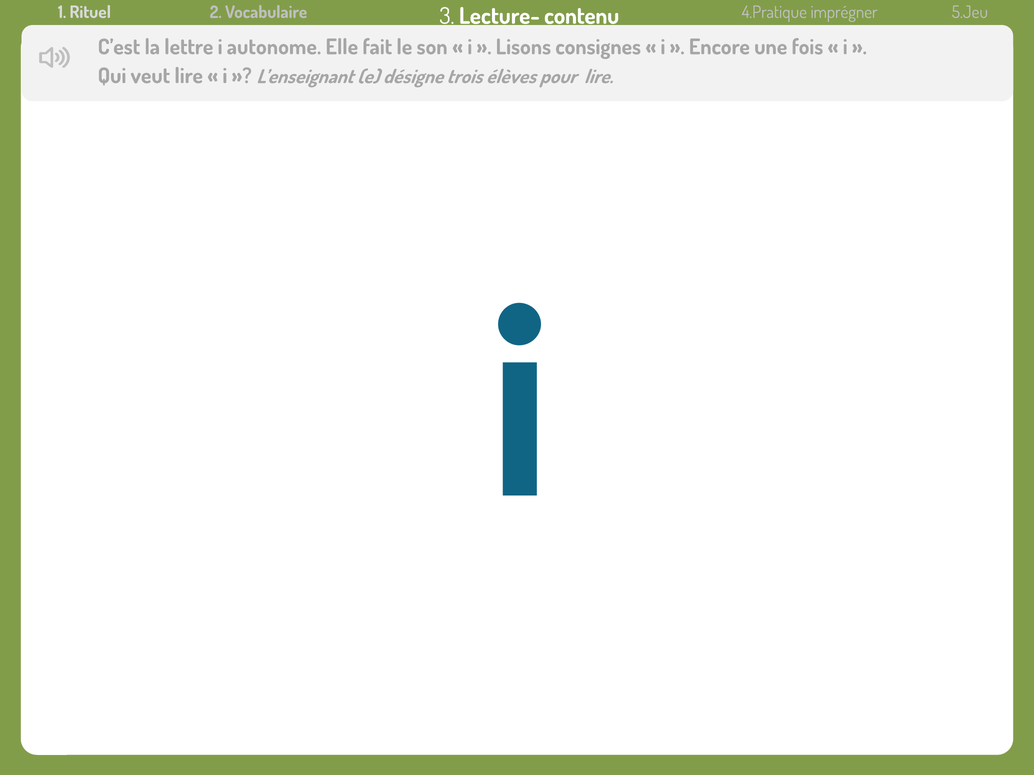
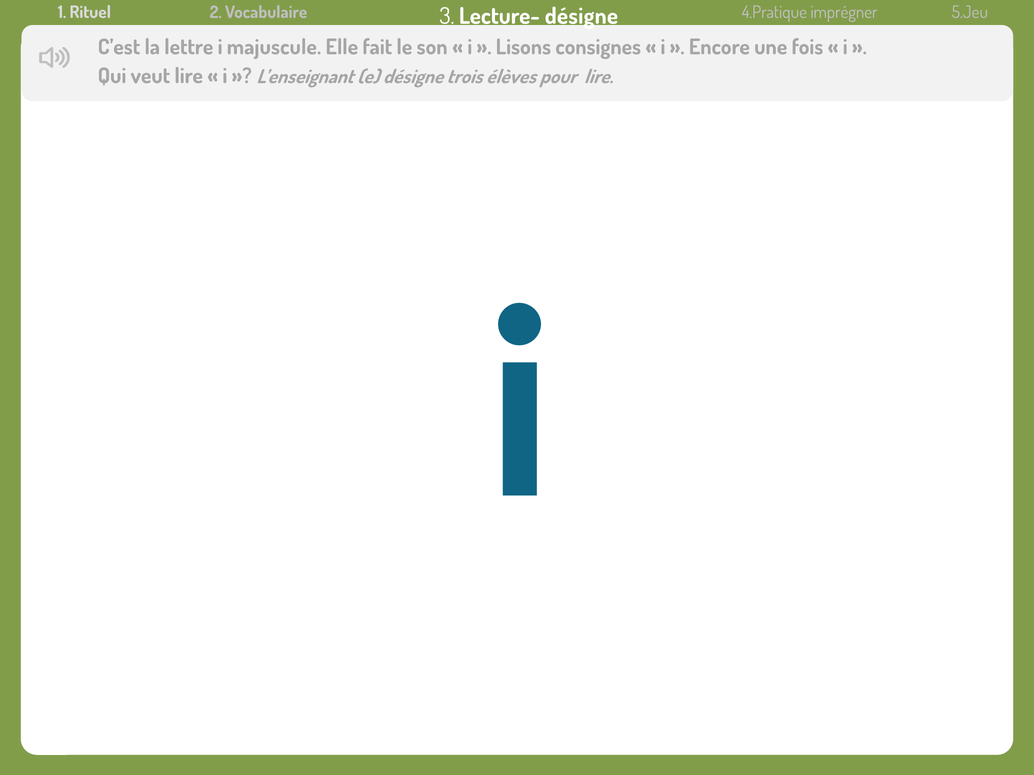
Lecture- contenu: contenu -> désigne (581, 16)
autonome: autonome -> majuscule (274, 47)
